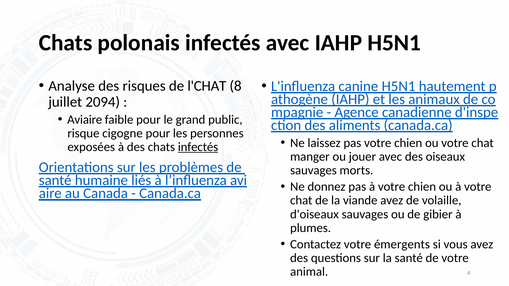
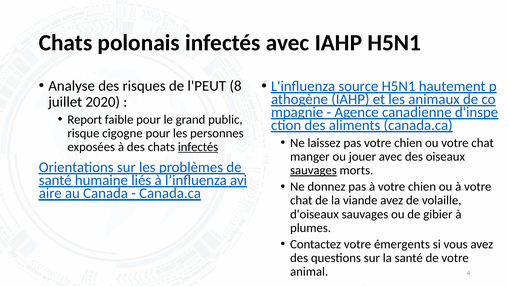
l'CHAT: l'CHAT -> l'PEUT (207, 86)
canine: canine -> source (358, 86)
2094: 2094 -> 2020 (103, 102)
Aviaire: Aviaire -> Report (85, 120)
sauvages underline: none -> present (313, 171)
